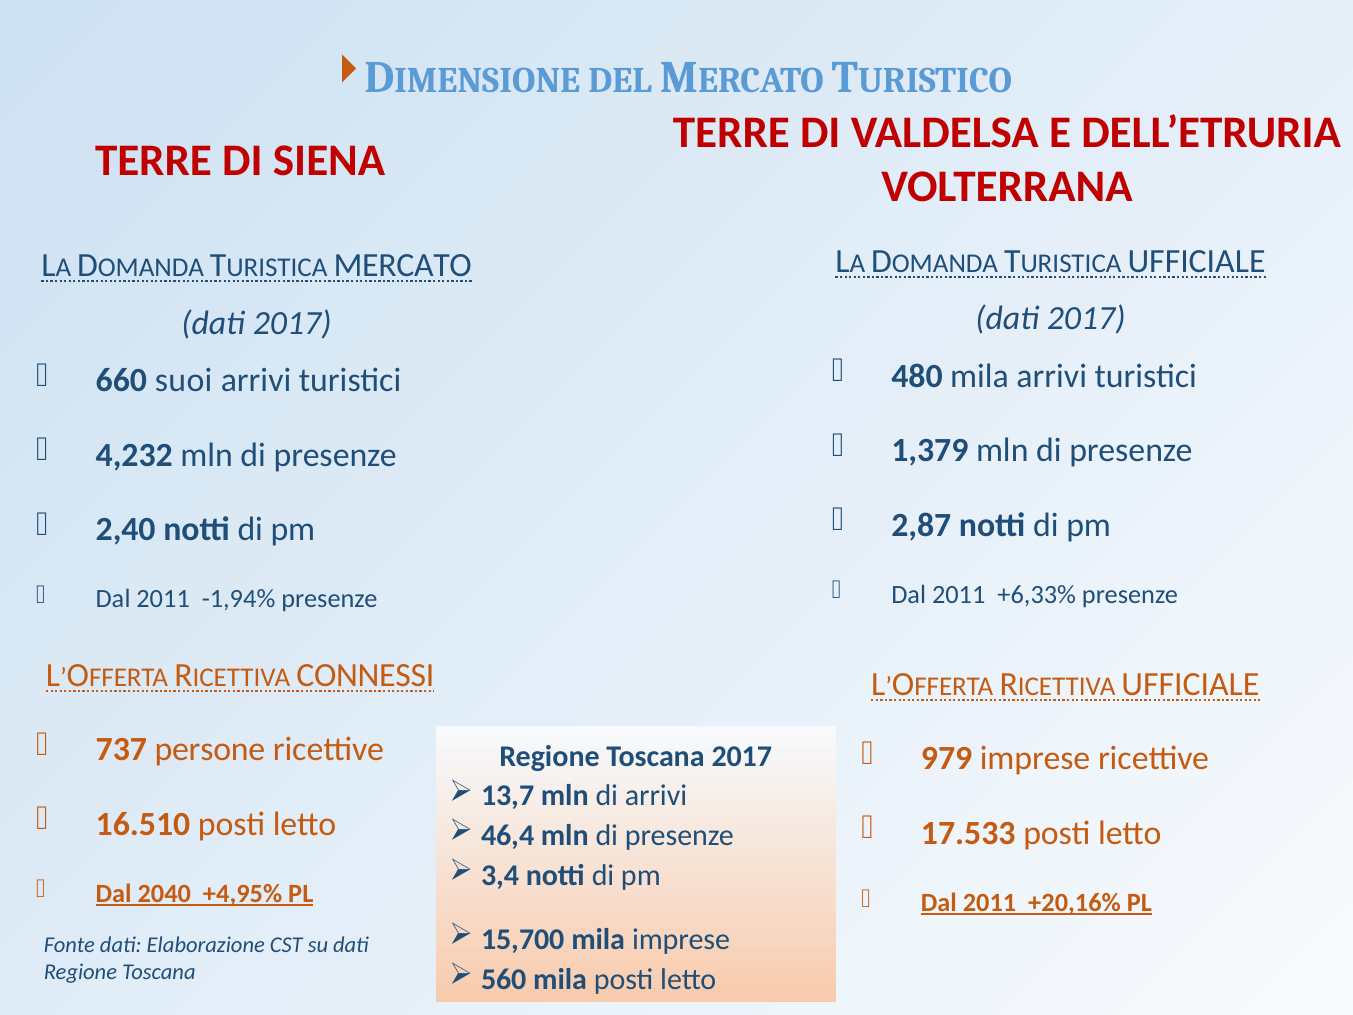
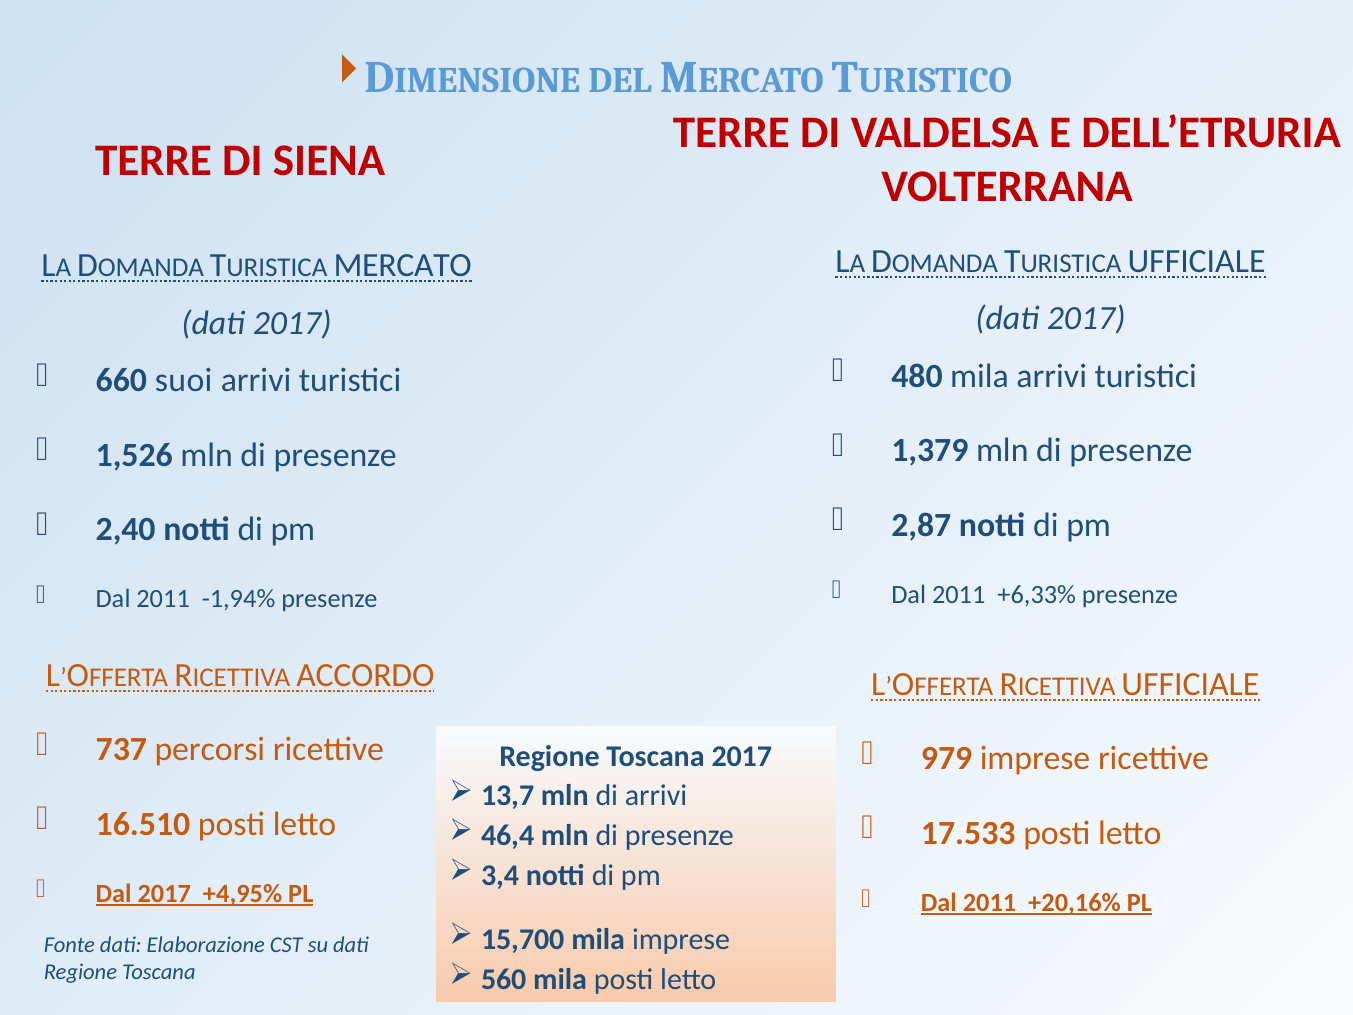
4,232: 4,232 -> 1,526 (134, 455)
CONNESSI: CONNESSI -> ACCORDO (365, 675)
persone: persone -> percorsi (210, 749)
Dal 2040: 2040 -> 2017 (164, 893)
